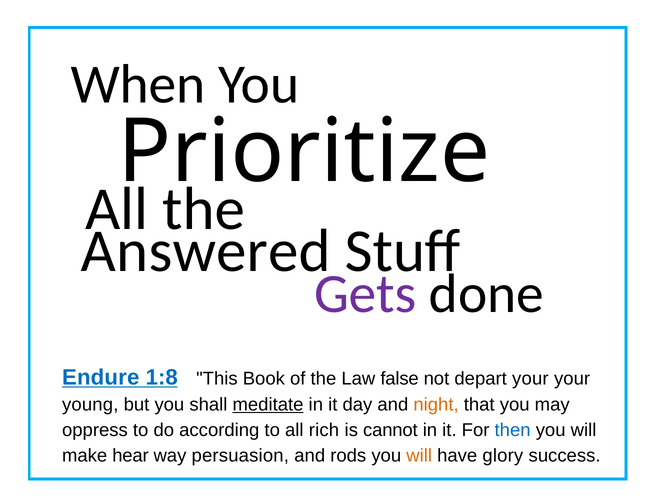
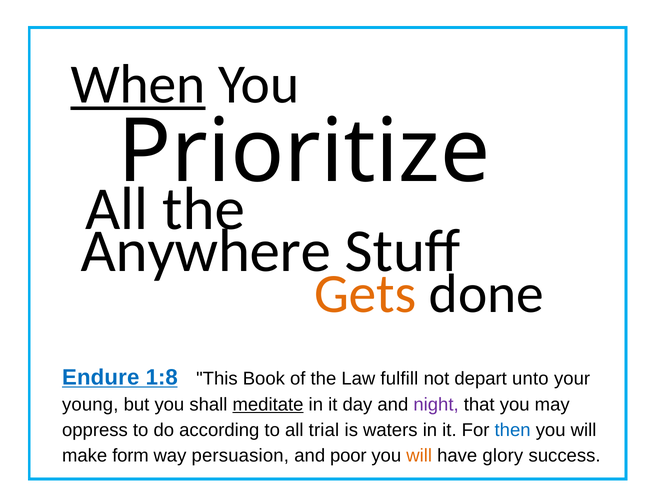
When underline: none -> present (138, 84)
Answered: Answered -> Anywhere (206, 251)
Gets colour: purple -> orange (365, 294)
false: false -> fulfill (399, 378)
depart your: your -> unto (530, 378)
night colour: orange -> purple (436, 404)
rich: rich -> trial (324, 430)
cannot: cannot -> waters (390, 430)
hear: hear -> form (130, 455)
rods: rods -> poor (348, 455)
